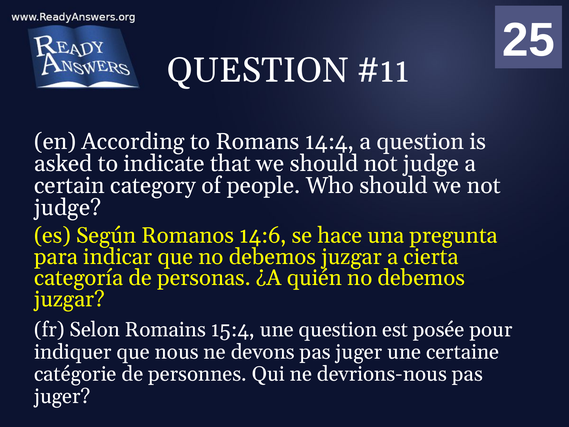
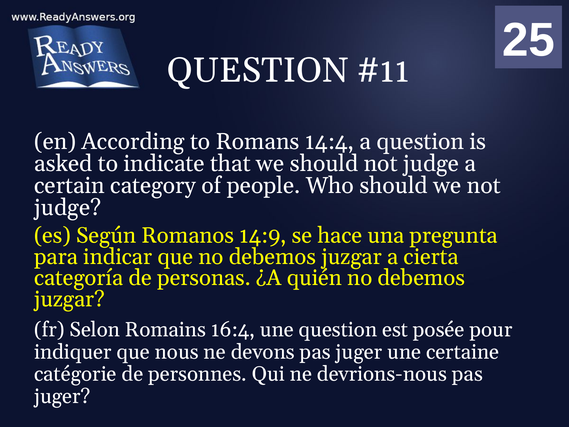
14:6: 14:6 -> 14:9 (263, 235)
15:4: 15:4 -> 16:4 (233, 330)
